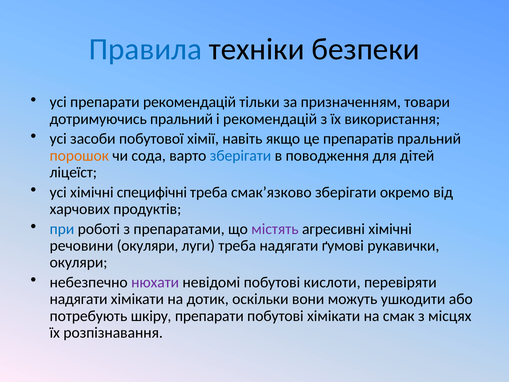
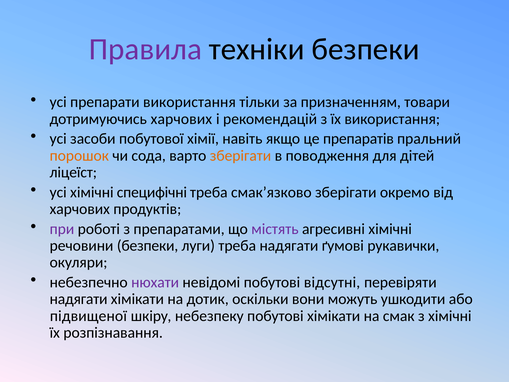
Правила colour: blue -> purple (145, 49)
препарати рекомендацій: рекомендацій -> використання (189, 102)
дотримуючись пральний: пральний -> харчових (181, 119)
зберігати colour: blue -> orange (240, 155)
при colour: blue -> purple (62, 229)
речовини окуляри: окуляри -> безпеки (148, 246)
кислоти: кислоти -> відсутні (332, 282)
потребують: потребують -> підвищеної (88, 316)
шкіру препарати: препарати -> небезпеку (209, 316)
з місцях: місцях -> хімічні (450, 316)
